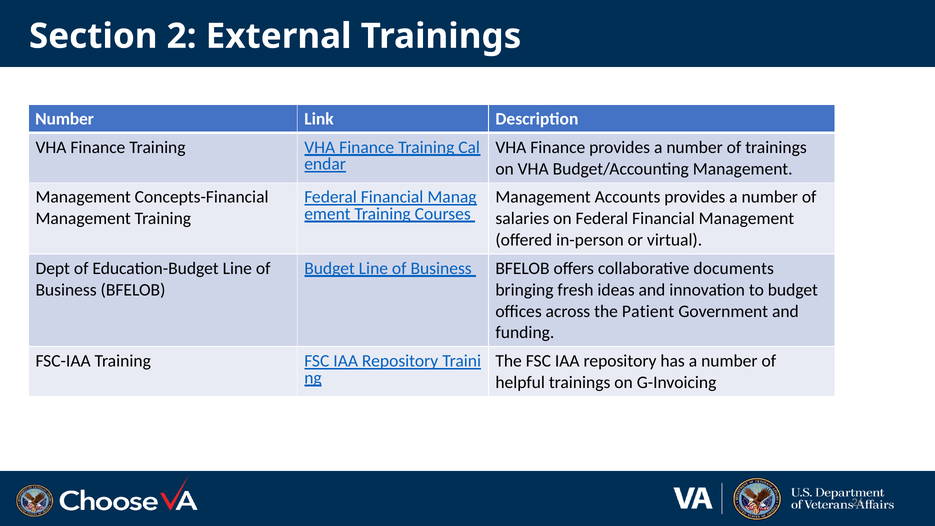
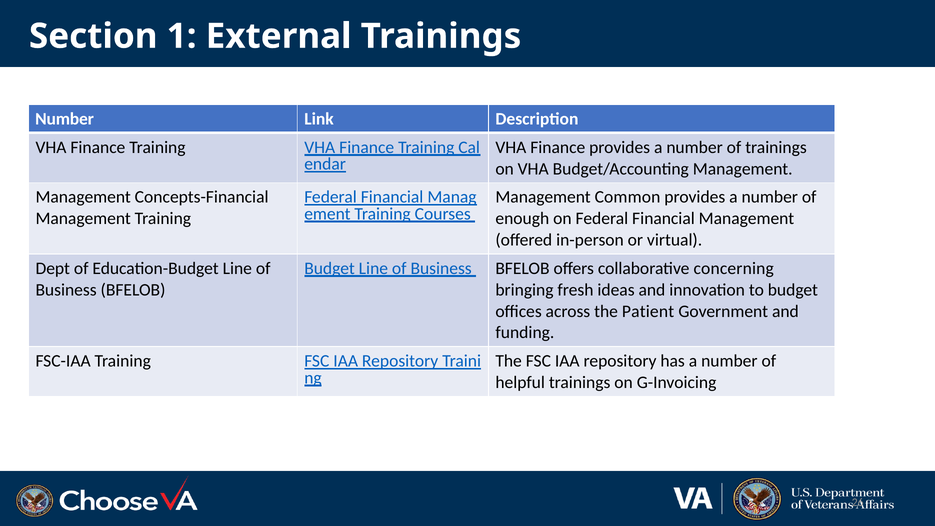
2: 2 -> 1 (182, 36)
Accounts: Accounts -> Common (627, 197)
salaries: salaries -> enough (522, 219)
documents: documents -> concerning (734, 268)
